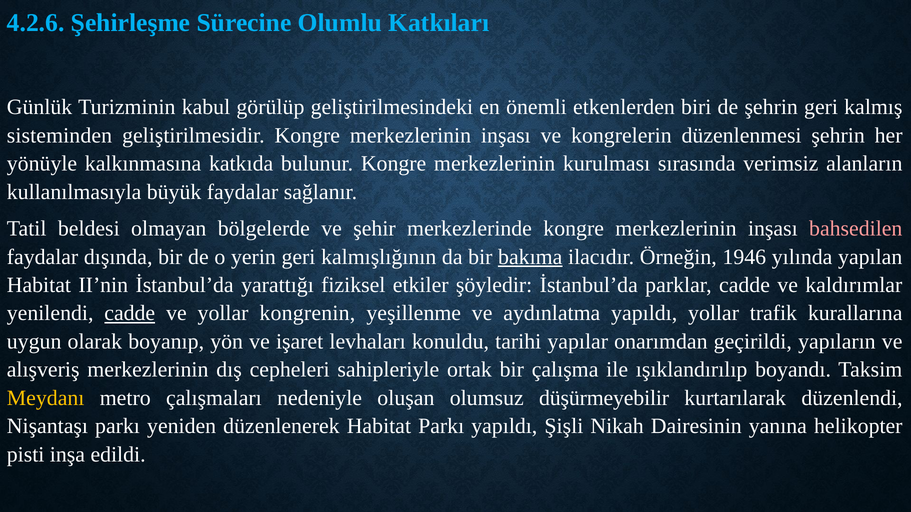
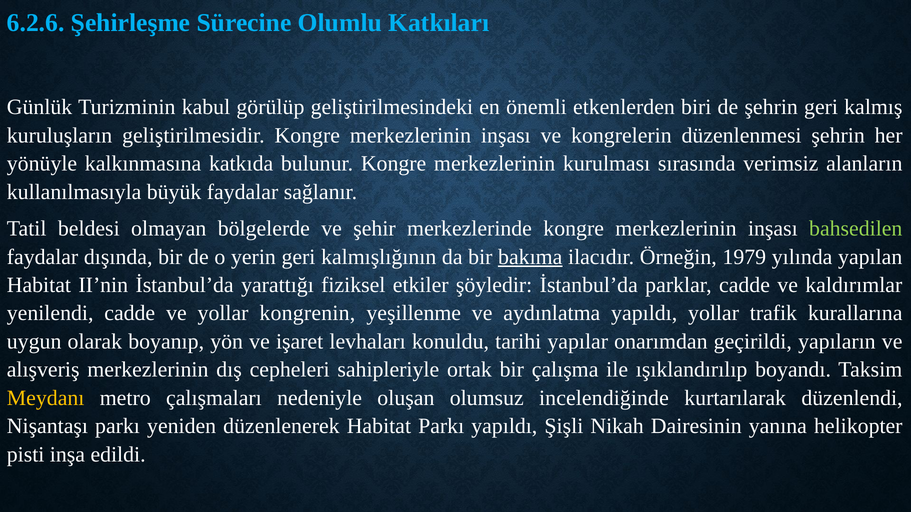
4.2.6: 4.2.6 -> 6.2.6 (36, 23)
sisteminden: sisteminden -> kuruluşların (60, 136)
bahsedilen colour: pink -> light green (856, 229)
1946: 1946 -> 1979 (744, 257)
cadde underline: present -> none (130, 314)
düşürmeyebilir: düşürmeyebilir -> incelendiğinde (604, 398)
